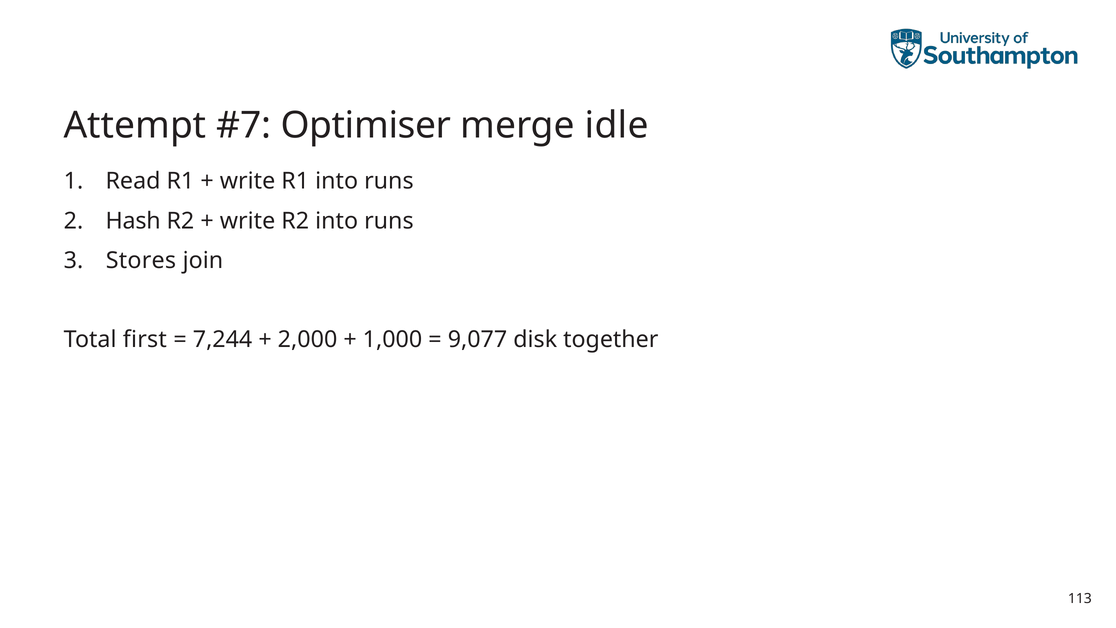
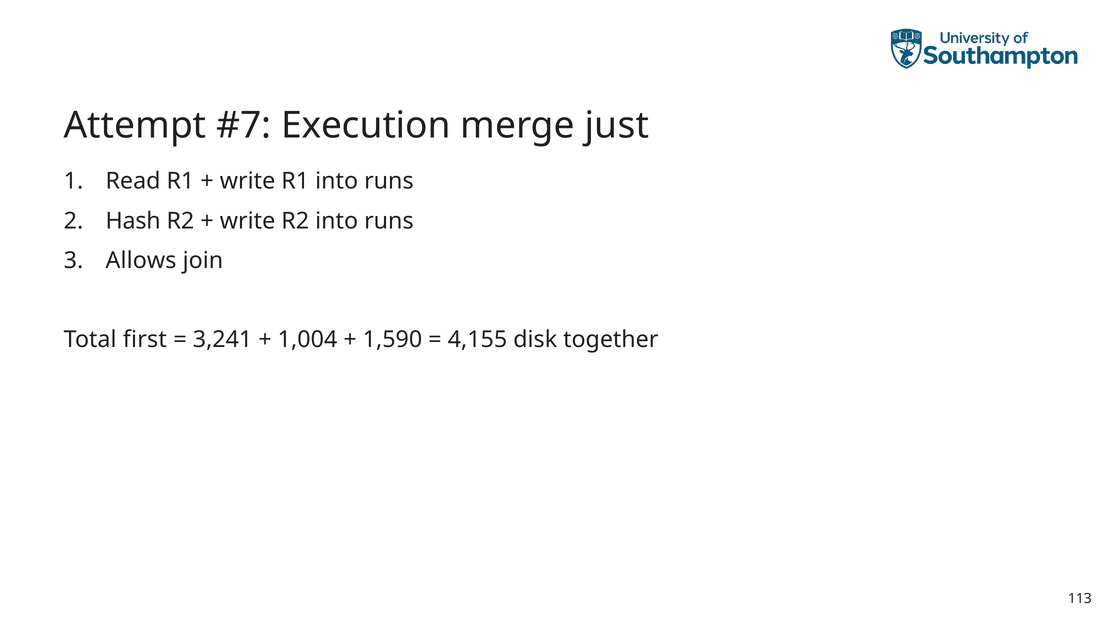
Optimiser: Optimiser -> Execution (366, 125)
idle: idle -> just (617, 125)
Stores: Stores -> Allows (141, 260)
7,244: 7,244 -> 3,241 (223, 339)
2,000: 2,000 -> 1,004 (308, 339)
1,000: 1,000 -> 1,590 (392, 339)
9,077: 9,077 -> 4,155 (477, 339)
